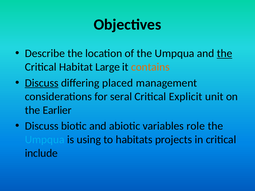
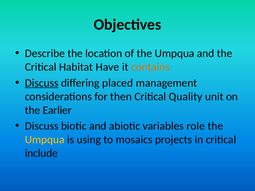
the underline: present -> none (225, 54)
Large: Large -> Have (107, 67)
seral: seral -> then (121, 97)
Explicit: Explicit -> Quality (186, 97)
Umpqua colour: light blue -> yellow (45, 140)
habitats: habitats -> mosaics (134, 140)
